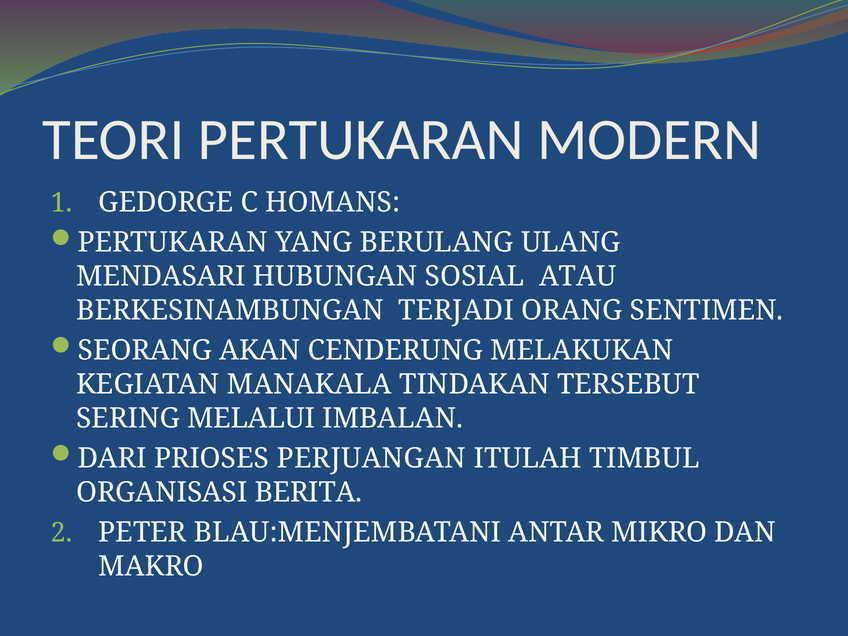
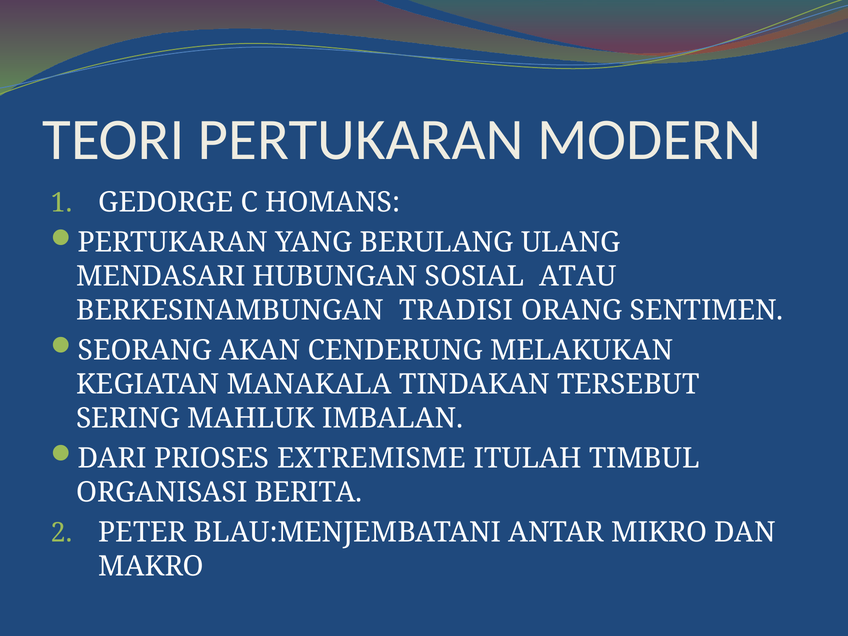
TERJADI: TERJADI -> TRADISI (456, 310)
MELALUI: MELALUI -> MAHLUK (251, 418)
PERJUANGAN: PERJUANGAN -> EXTREMISME (371, 458)
